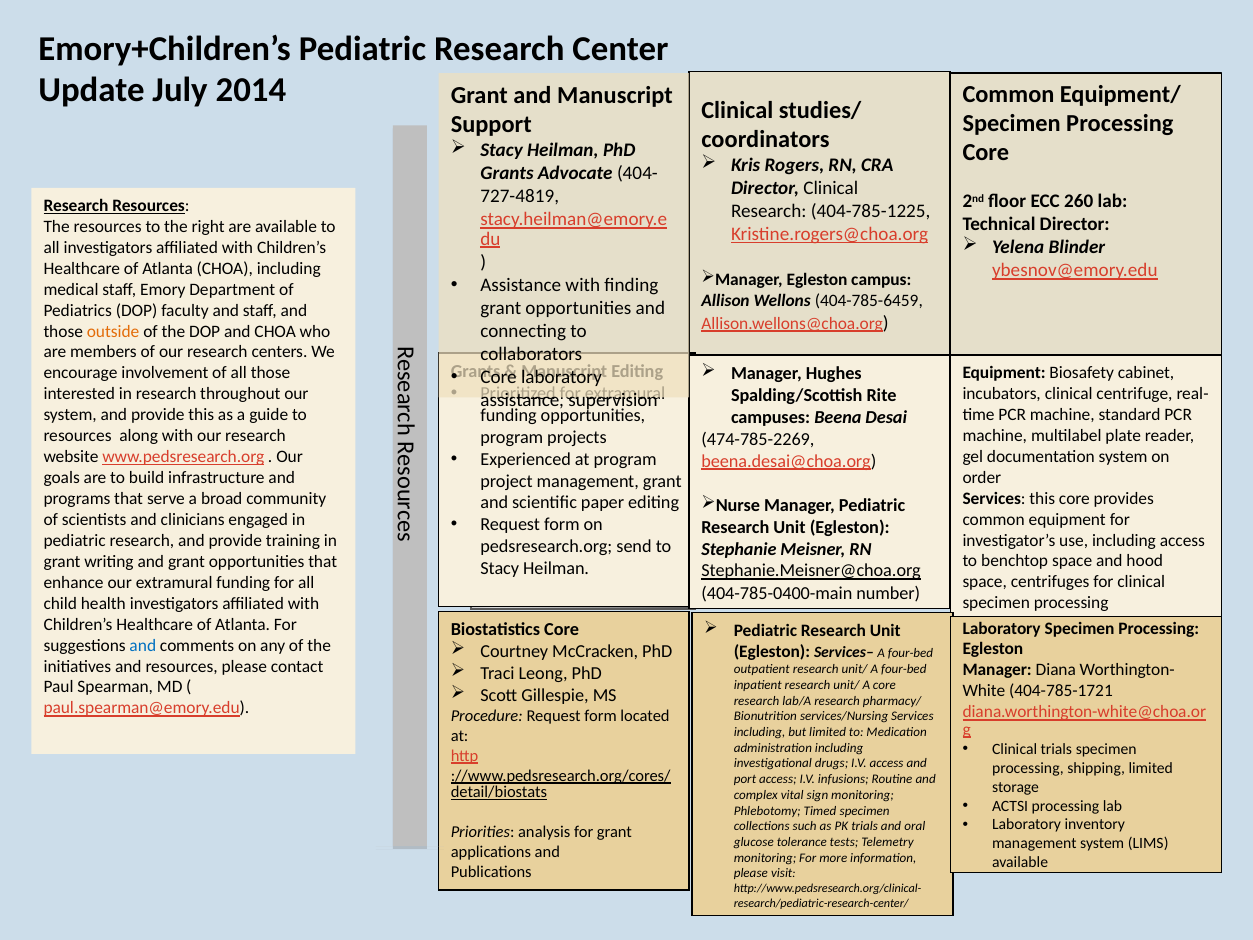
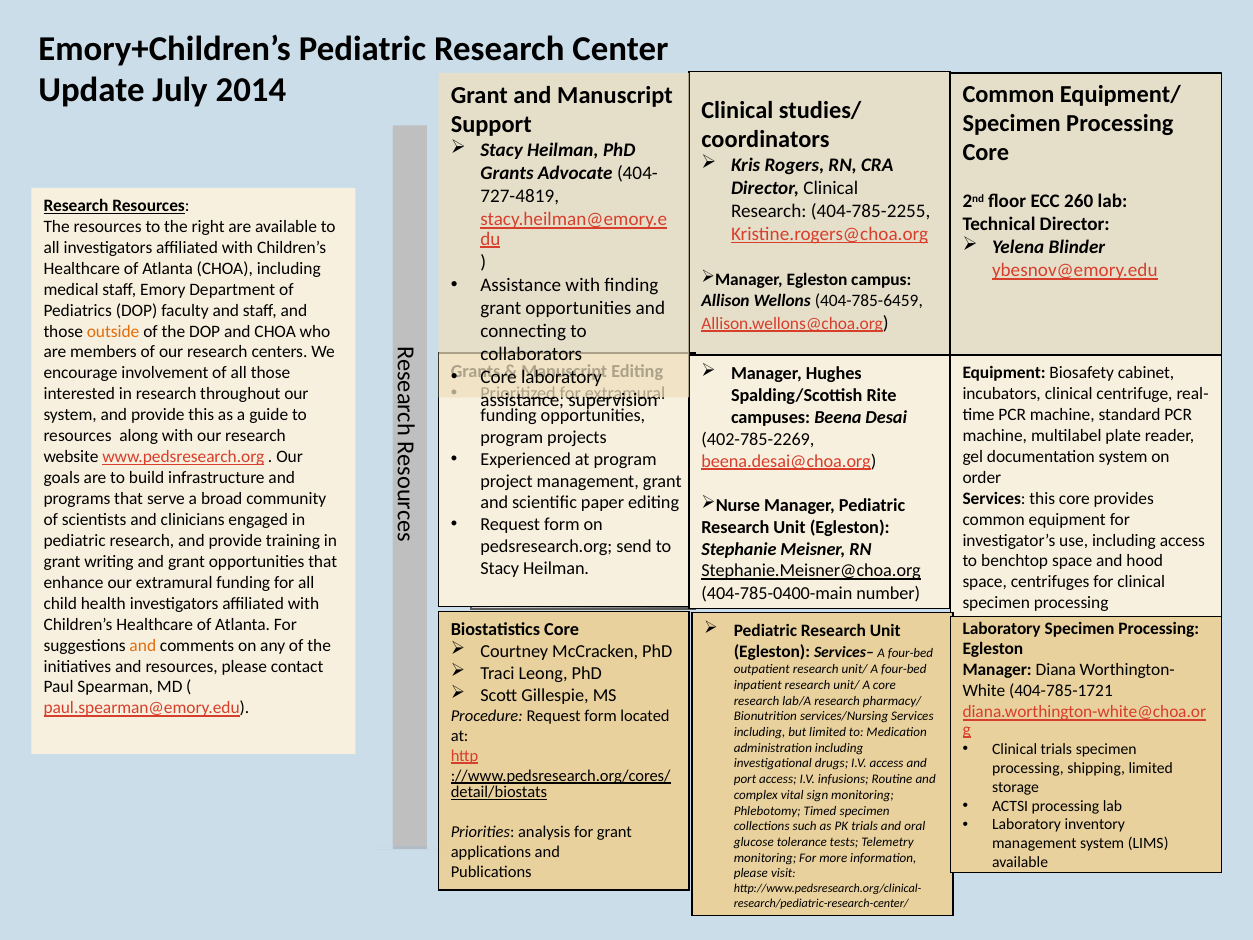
404-785-1225: 404-785-1225 -> 404-785-2255 (871, 211)
474-785-2269: 474-785-2269 -> 402-785-2269 (758, 439)
and colour: blue -> orange (143, 645)
